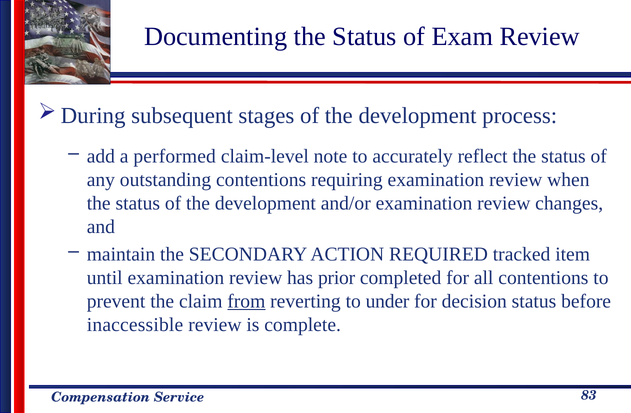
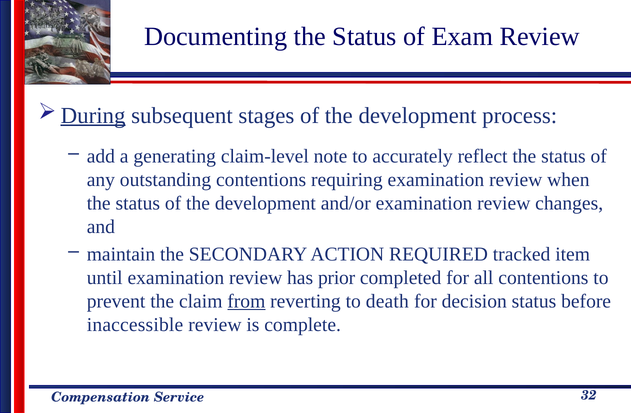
During underline: none -> present (93, 115)
performed: performed -> generating (175, 156)
under: under -> death (387, 301)
83: 83 -> 32 (589, 395)
